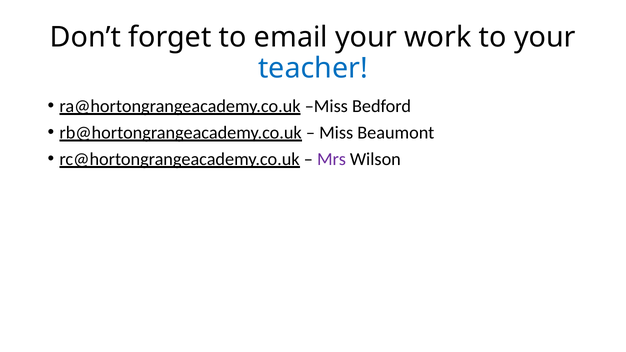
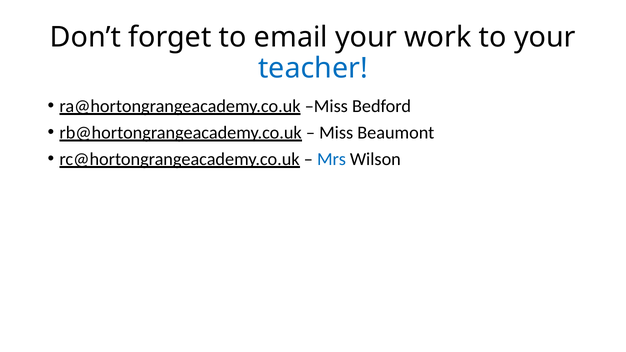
Mrs colour: purple -> blue (331, 159)
